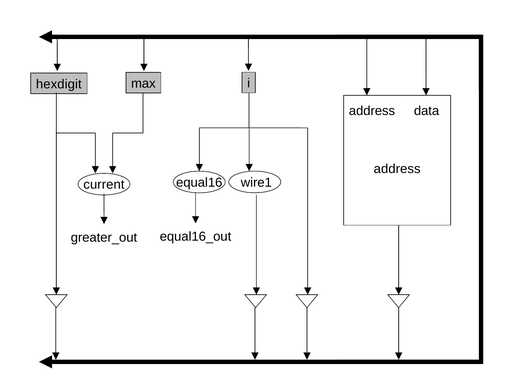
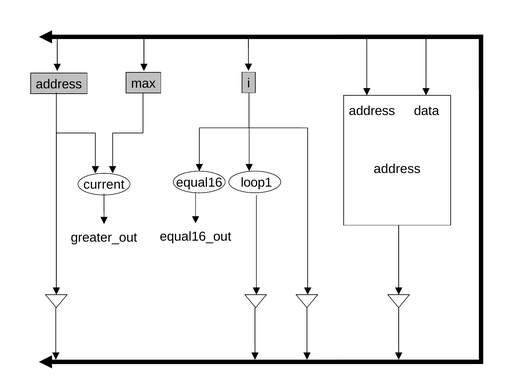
hexdigit: hexdigit -> address (59, 84)
wire1: wire1 -> loop1 (256, 182)
